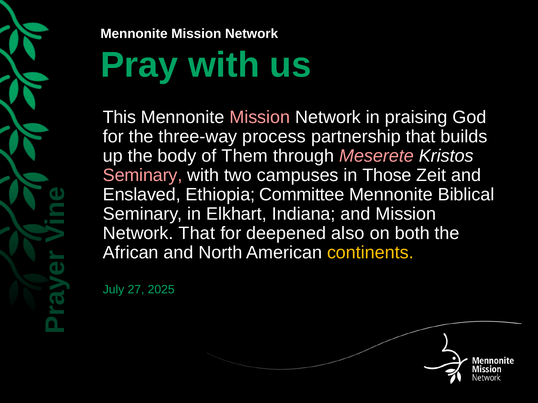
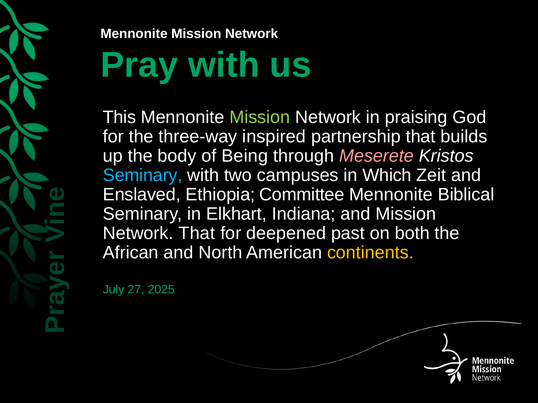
Mission colour: pink -> light green (260, 118)
process: process -> inspired (274, 137)
Them: Them -> Being (245, 156)
Seminary colour: pink -> light blue (143, 176)
Those: Those -> Which (387, 176)
also: also -> past (348, 234)
